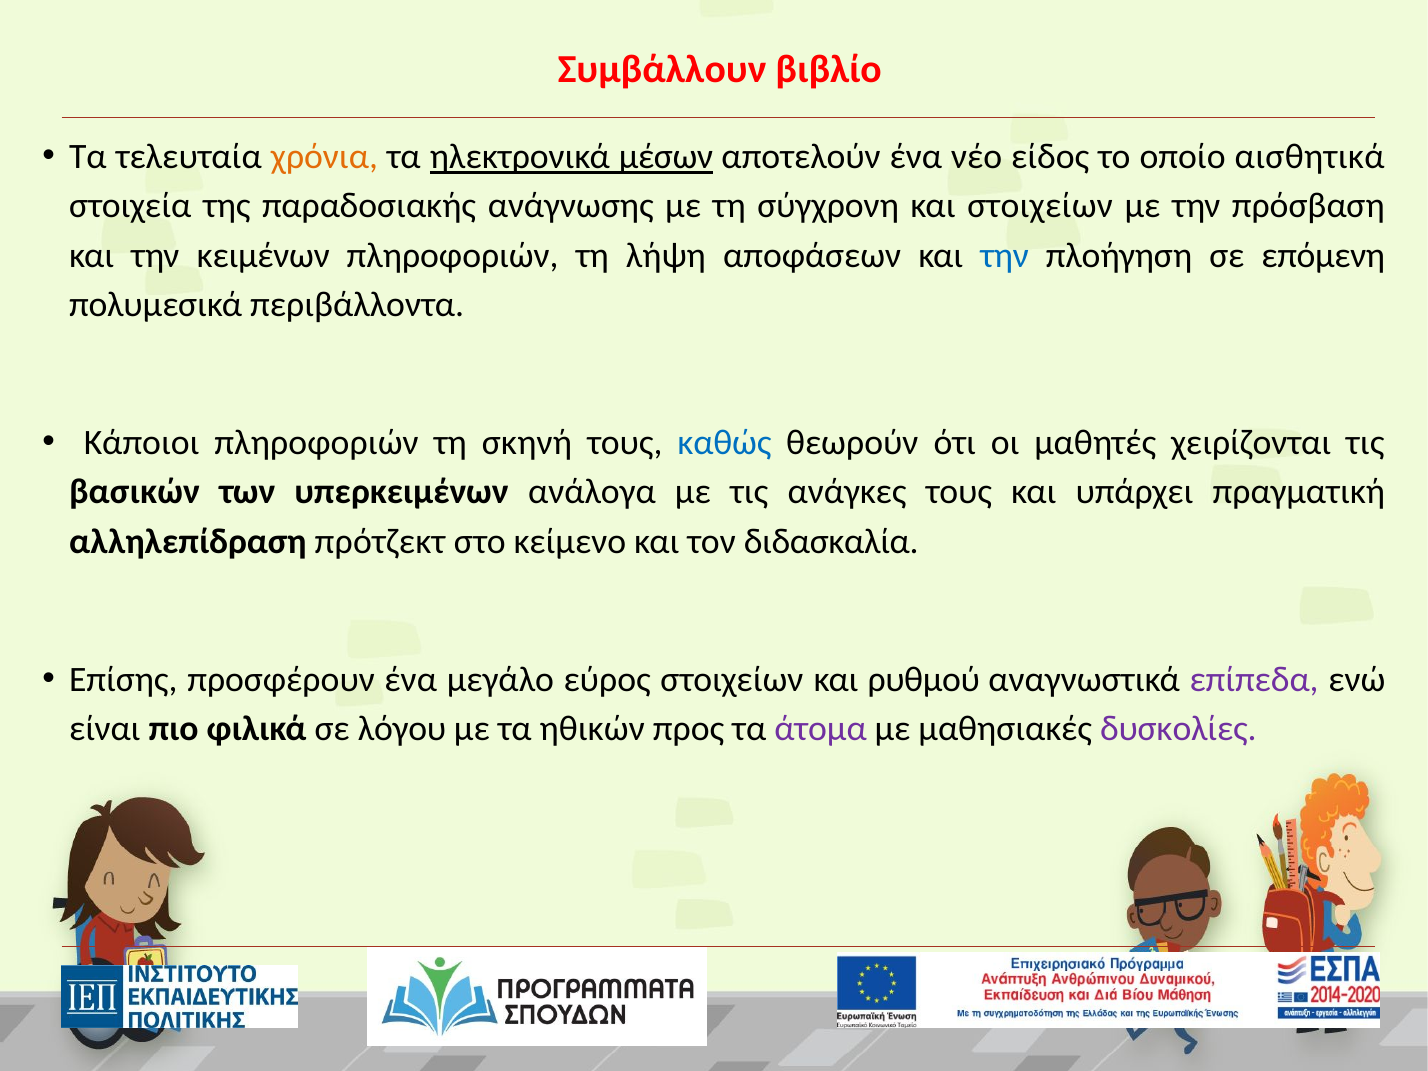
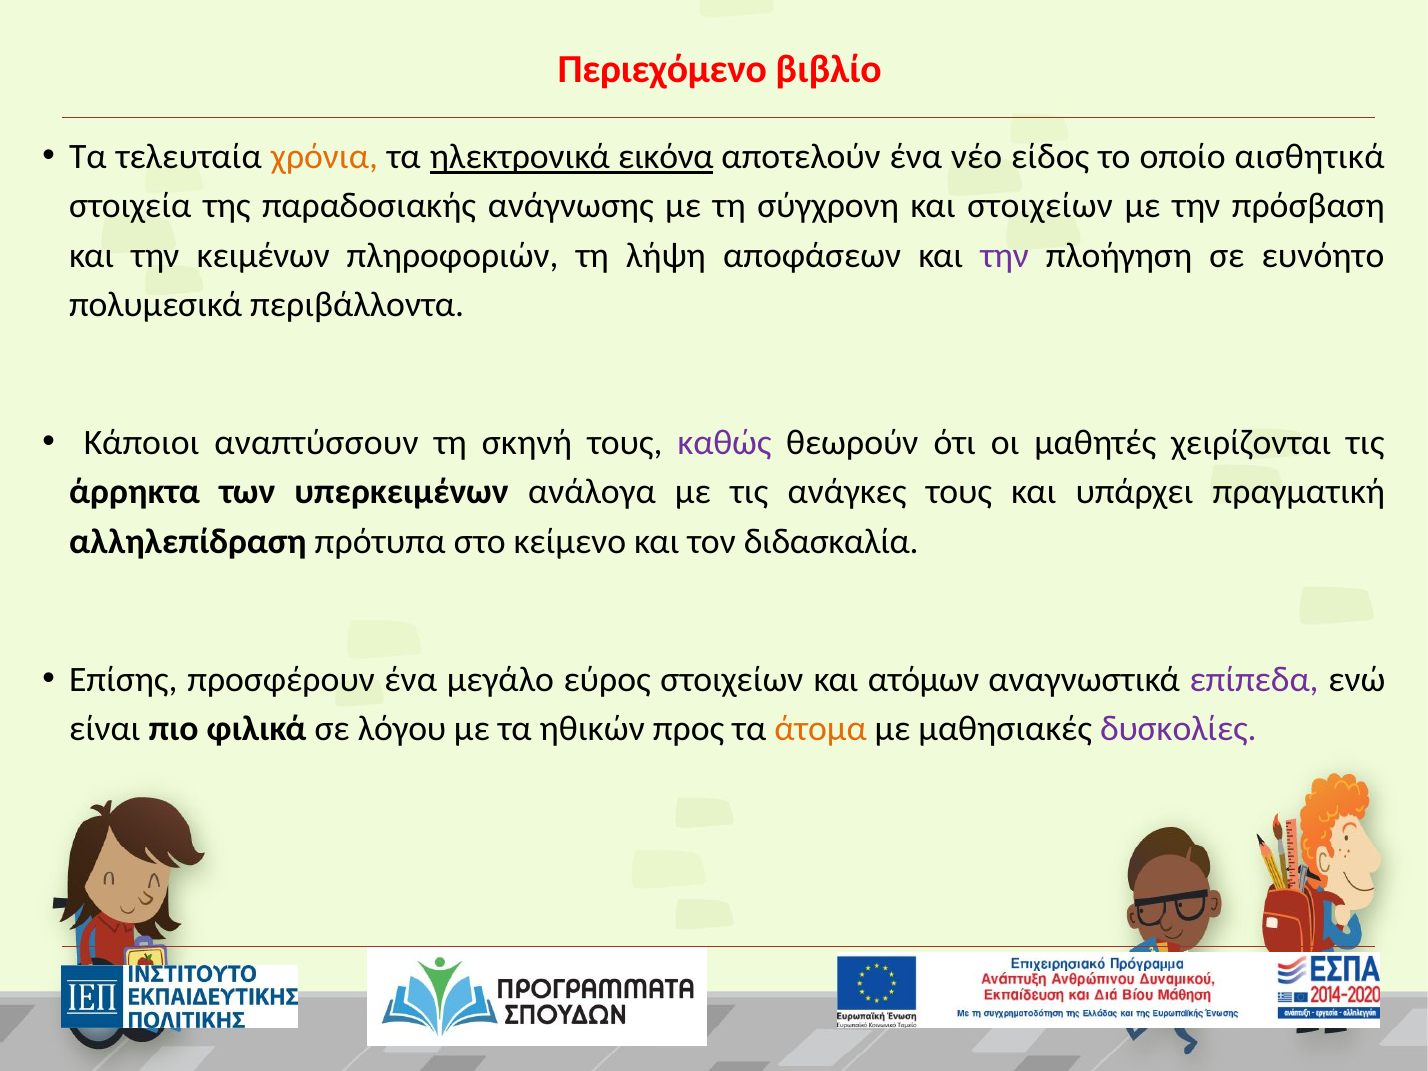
Συμβάλλουν: Συμβάλλουν -> Περιεχόμενο (662, 69)
μέσων: μέσων -> εικόνα (666, 157)
την colour: blue -> purple (1005, 255)
επόμενη: επόμενη -> ευνόητο (1323, 255)
Κάποιοι πληροφοριών: πληροφοριών -> αναπτύσσουν (316, 443)
καθώς colour: blue -> purple (724, 443)
βασικών: βασικών -> άρρηκτα (135, 492)
πρότζεκτ: πρότζεκτ -> πρότυπα (380, 541)
ρυθμού: ρυθμού -> ατόμων (924, 680)
άτομα colour: purple -> orange (821, 729)
